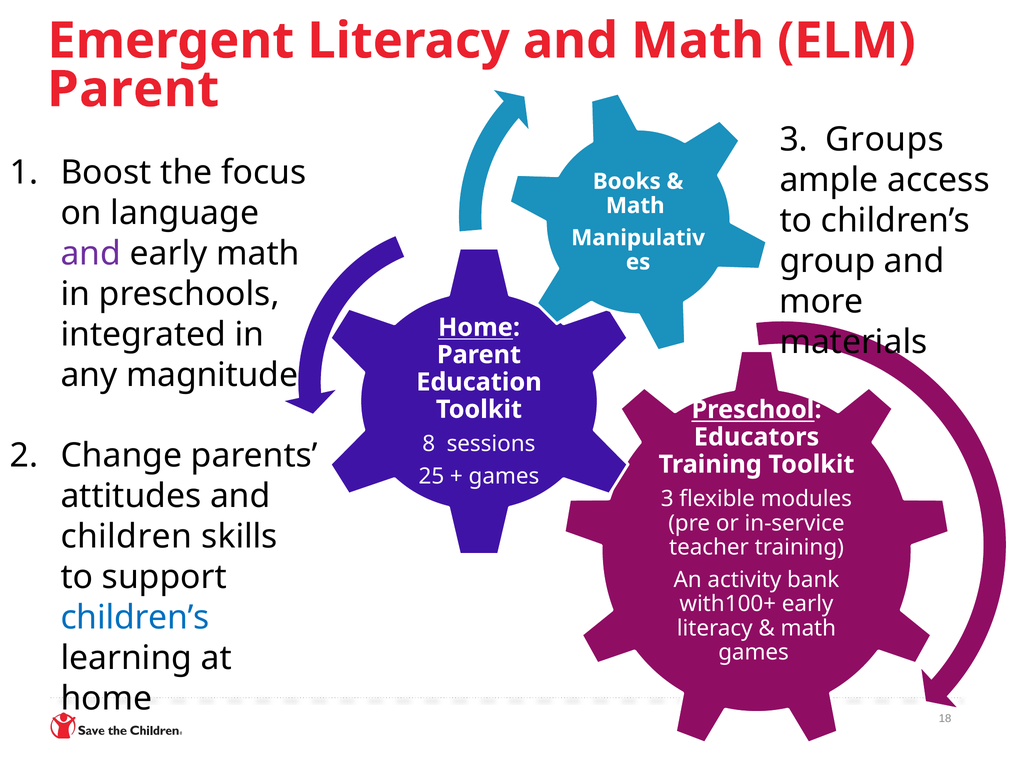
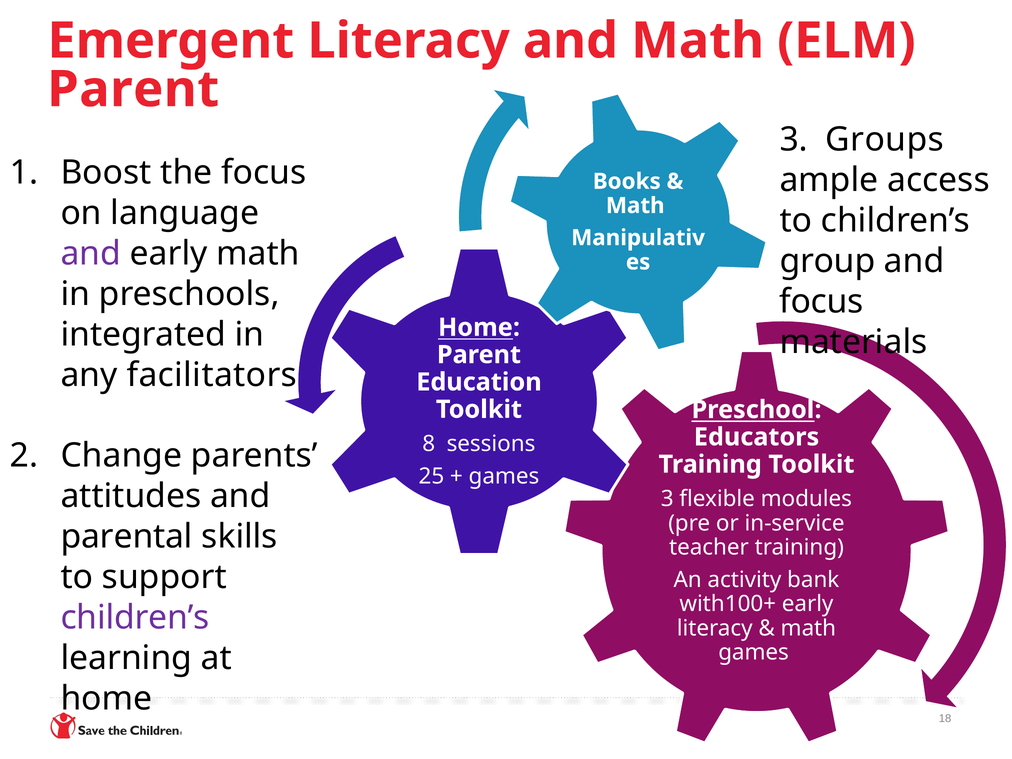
more: more -> focus (821, 302)
magnitude: magnitude -> facilitators (212, 375)
children: children -> parental (127, 537)
children’s colour: blue -> purple (135, 618)
